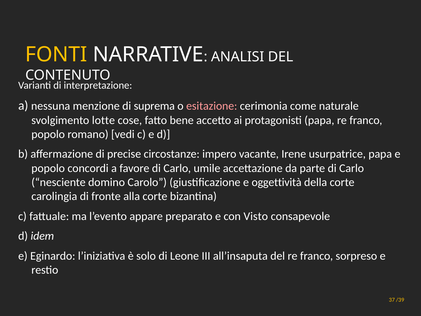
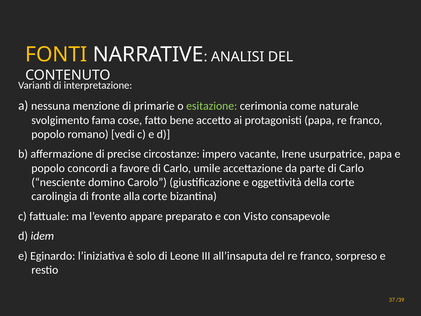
suprema: suprema -> primarie (154, 106)
esitazione colour: pink -> light green (212, 106)
lotte: lotte -> fama (104, 120)
